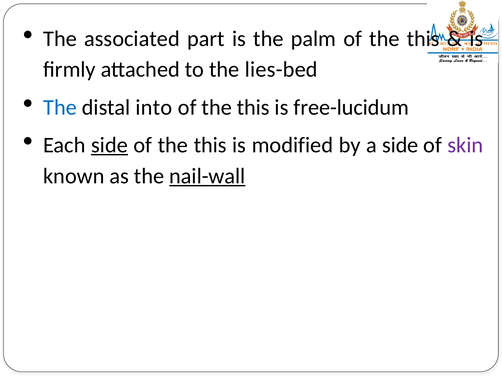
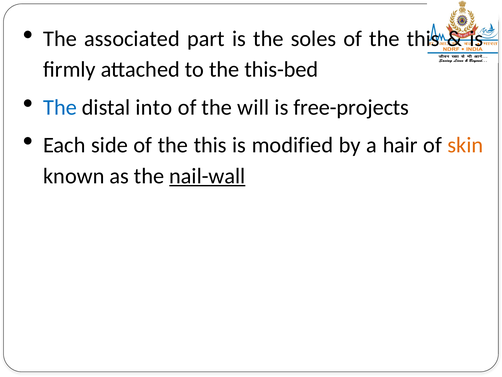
palm: palm -> soles (313, 39)
lies-bed: lies-bed -> this-bed (281, 69)
this: this -> will (253, 107)
free-lucidum: free-lucidum -> free-projects (351, 107)
side underline: present -> none (109, 145)
a side: side -> hair (400, 145)
skin colour: purple -> orange (465, 145)
